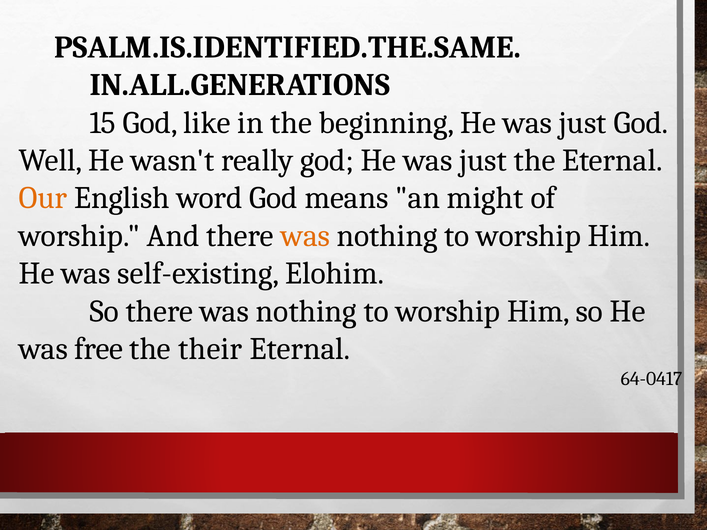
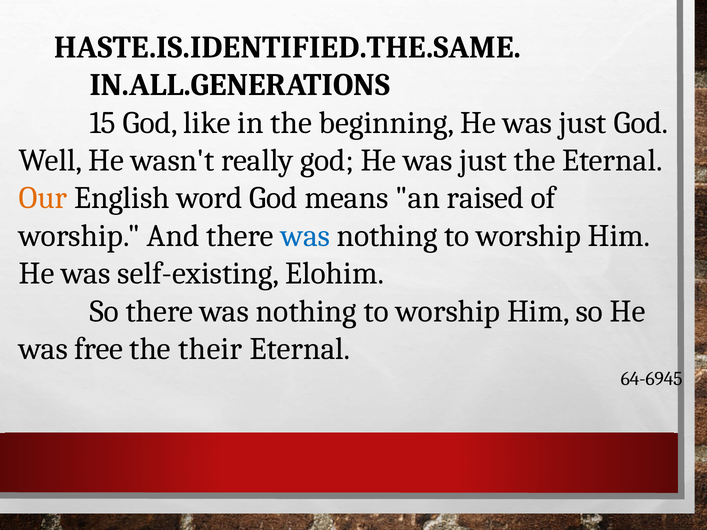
PSALM.IS.IDENTIFIED.THE.SAME: PSALM.IS.IDENTIFIED.THE.SAME -> HASTE.IS.IDENTIFIED.THE.SAME (288, 47)
might: might -> raised (485, 198)
was colour: orange -> blue (305, 236)
64-0417: 64-0417 -> 64-6945 (652, 379)
